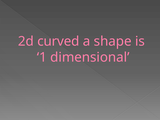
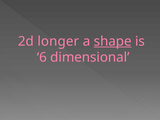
curved: curved -> longer (58, 41)
shape underline: none -> present (113, 41)
1: 1 -> 6 (42, 57)
